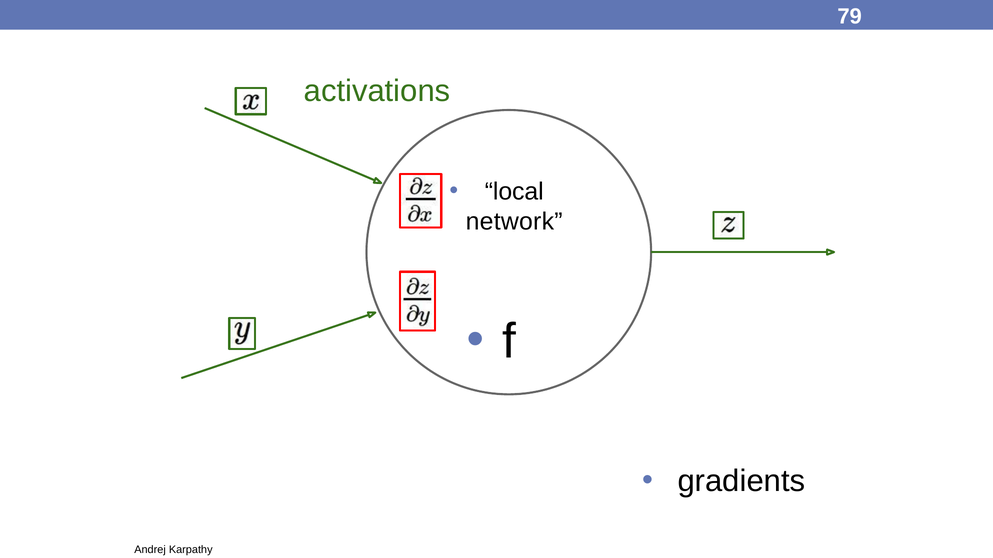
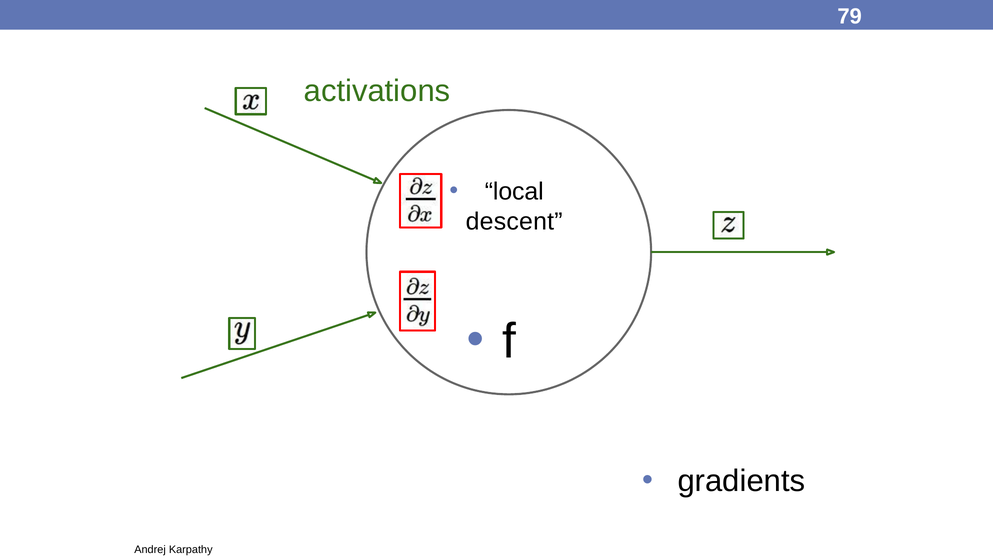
network: network -> descent (514, 222)
